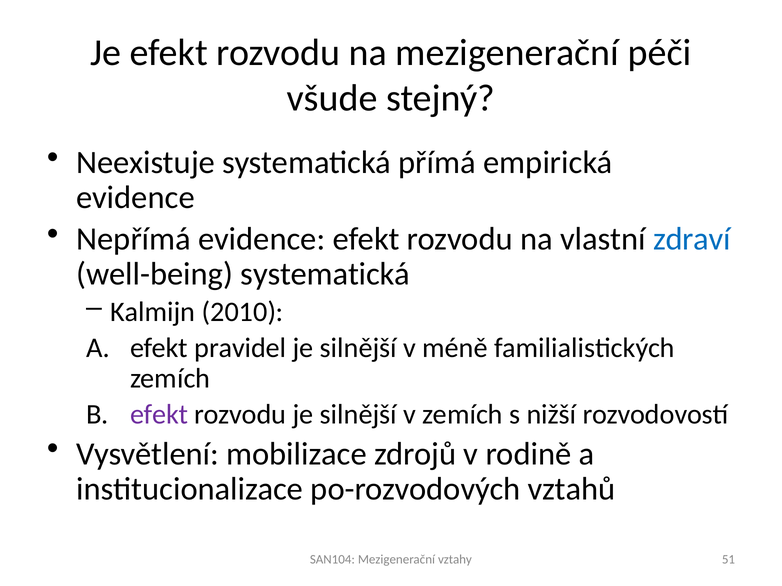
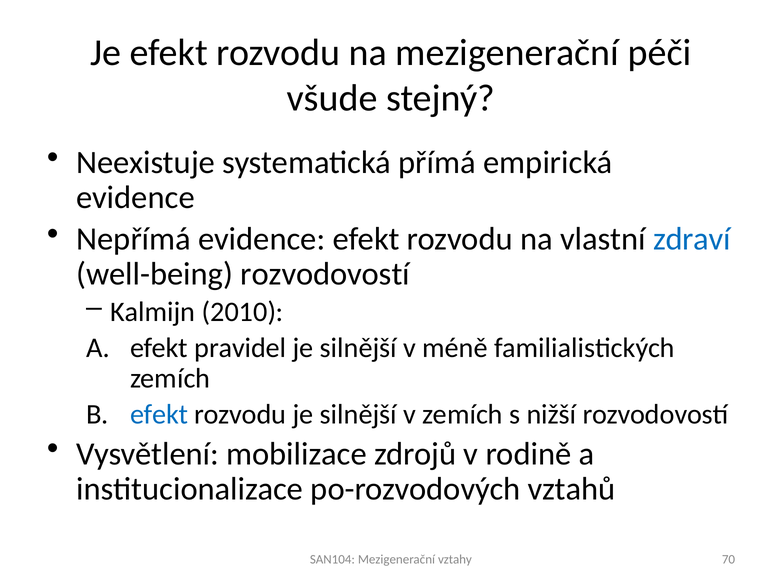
well-being systematická: systematická -> rozvodovostí (325, 274)
efekt colour: purple -> blue (159, 415)
51: 51 -> 70 (728, 560)
